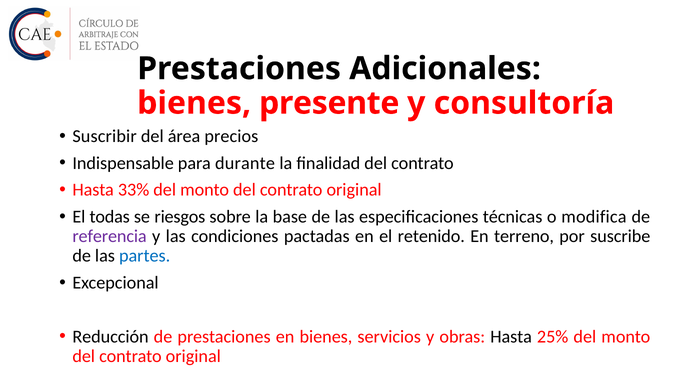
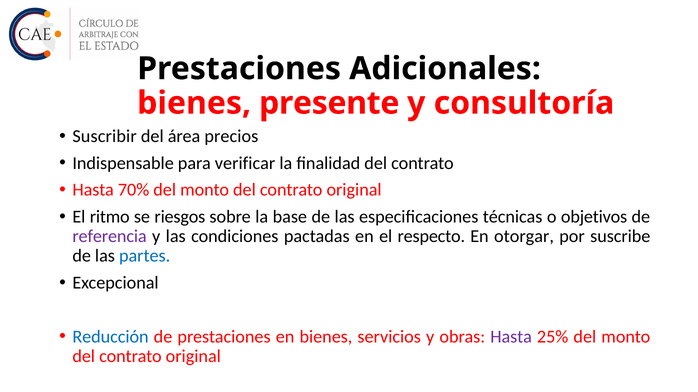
durante: durante -> verificar (245, 163)
33%: 33% -> 70% (134, 190)
todas: todas -> ritmo (110, 217)
modifica: modifica -> objetivos (594, 217)
retenido: retenido -> respecto (431, 237)
terreno: terreno -> otorgar (524, 237)
Reducción colour: black -> blue (110, 337)
Hasta colour: black -> purple (511, 337)
